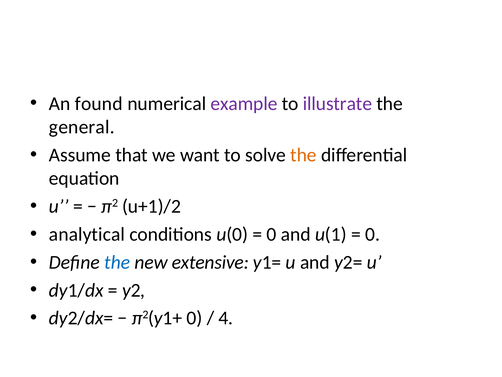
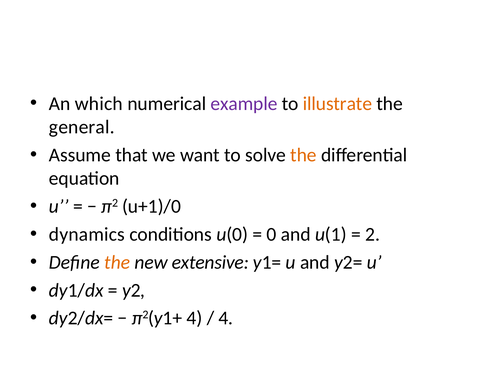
found: found -> which (99, 103)
illustrate colour: purple -> orange (337, 103)
u+1)/2: u+1)/2 -> u+1)/0 (152, 206)
analytical: analytical -> dynamics (87, 234)
0: 0 -> 2 (373, 234)
the colour: blue -> orange (117, 262)
π2(y1+ 0: 0 -> 4 (194, 318)
